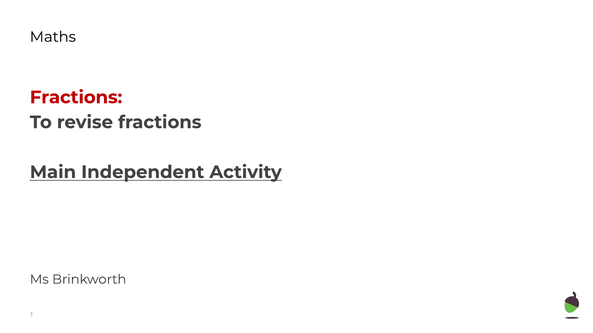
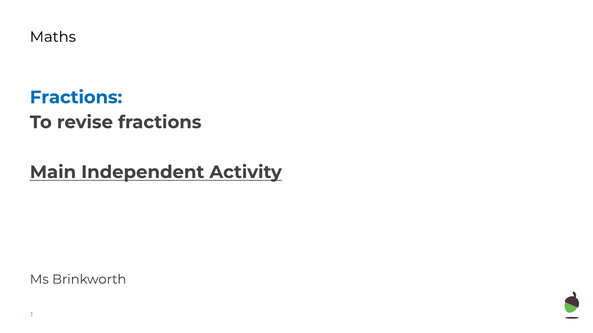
Fractions colour: red -> blue (76, 97)
